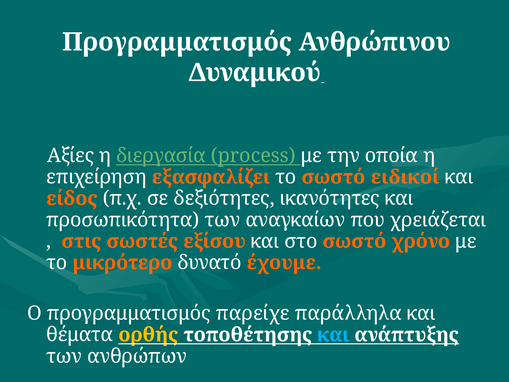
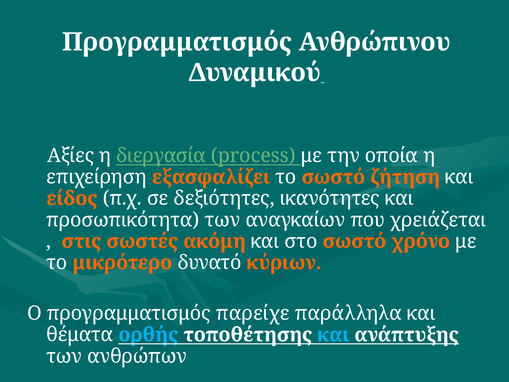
ειδικοί: ειδικοί -> ζήτηση (405, 177)
εξίσου: εξίσου -> ακόμη (214, 241)
έχουμε: έχουμε -> κύριων (284, 262)
ορθής colour: yellow -> light blue (148, 335)
